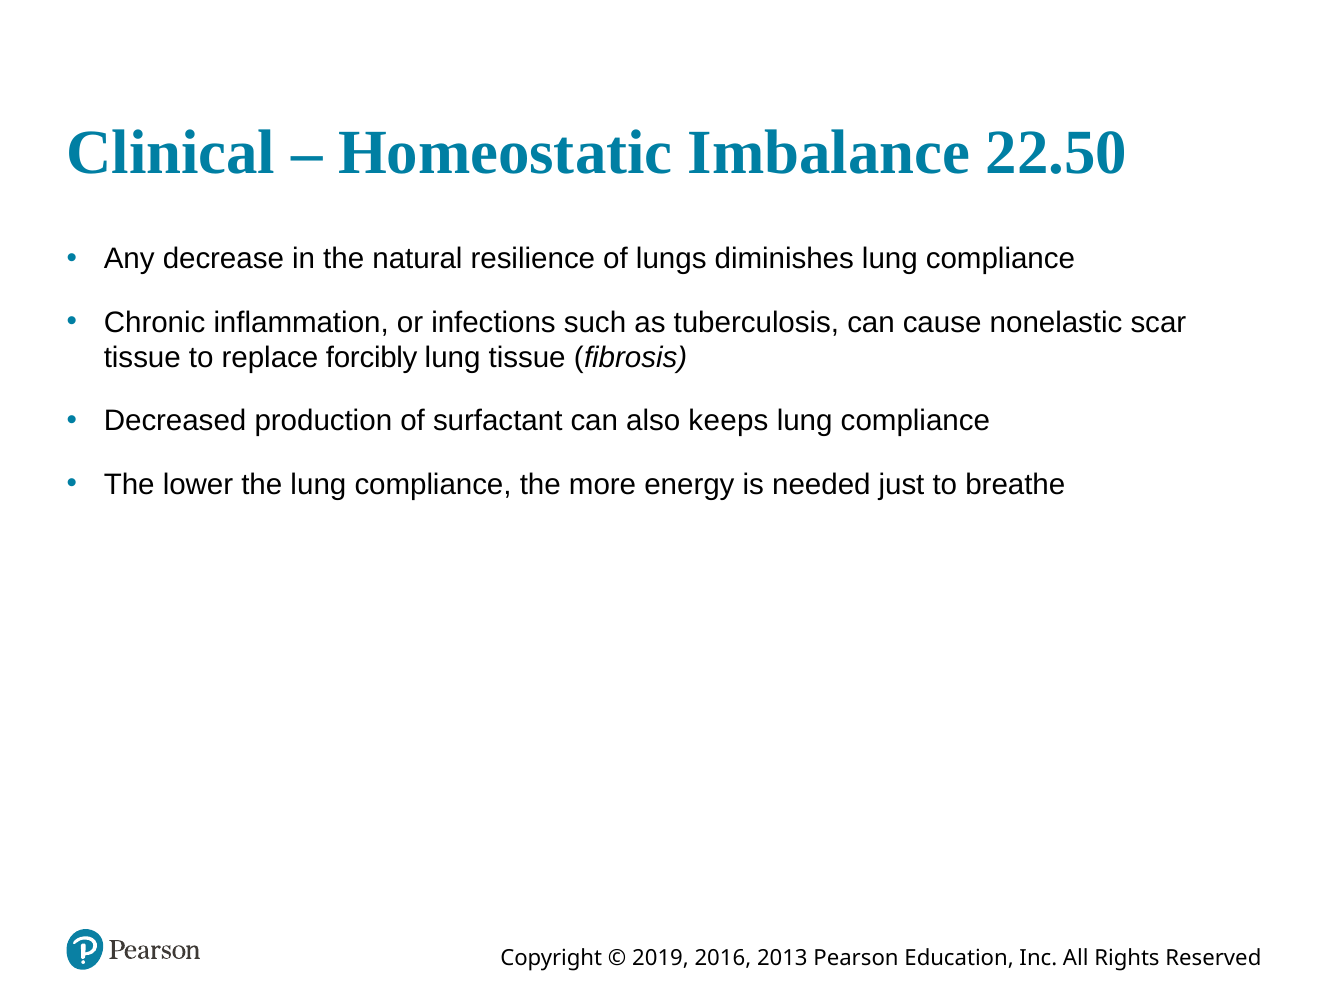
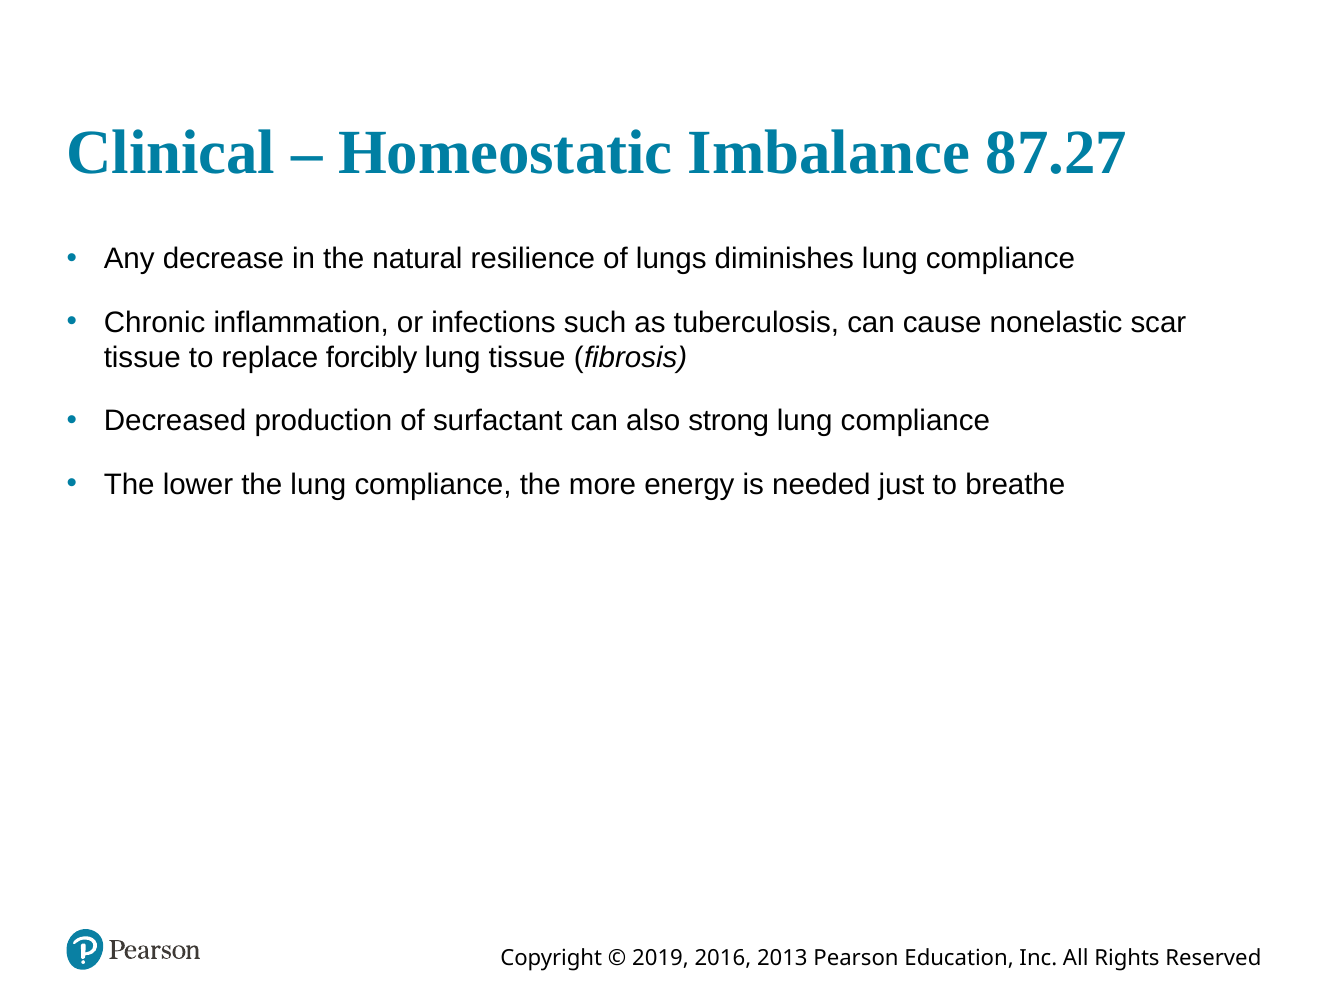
22.50: 22.50 -> 87.27 (1056, 152)
keeps: keeps -> strong (729, 421)
